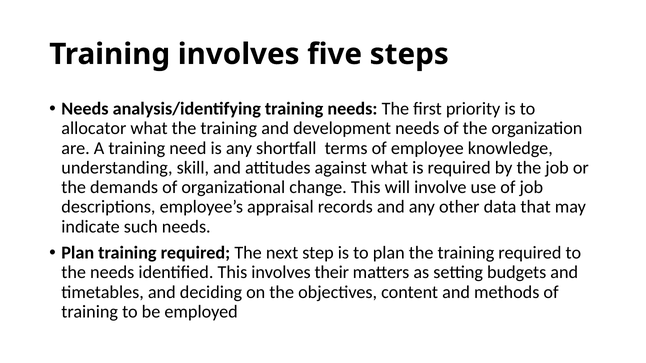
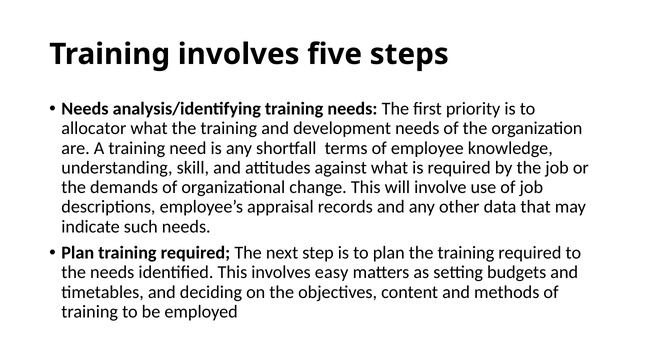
their: their -> easy (332, 273)
